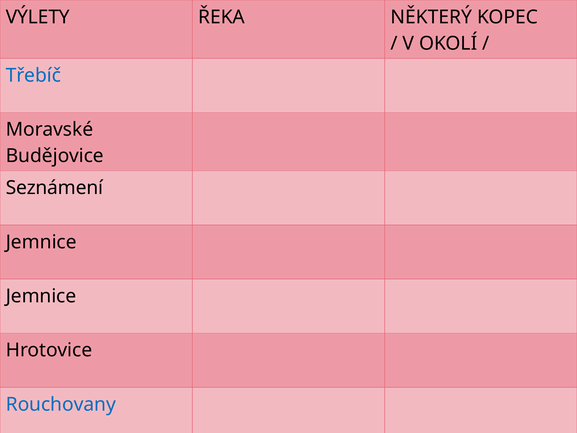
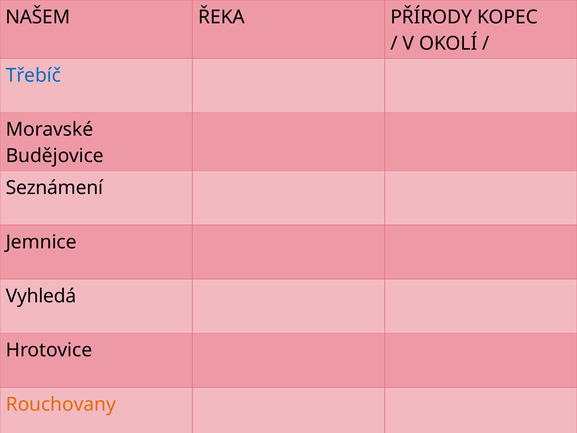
VÝLETY: VÝLETY -> NAŠEM (38, 17)
NĚKTERÝ: NĚKTERÝ -> PŘÍRODY (431, 17)
Jemnice: Jemnice -> Vyhledá (41, 296)
Rouchovany colour: blue -> orange (61, 404)
